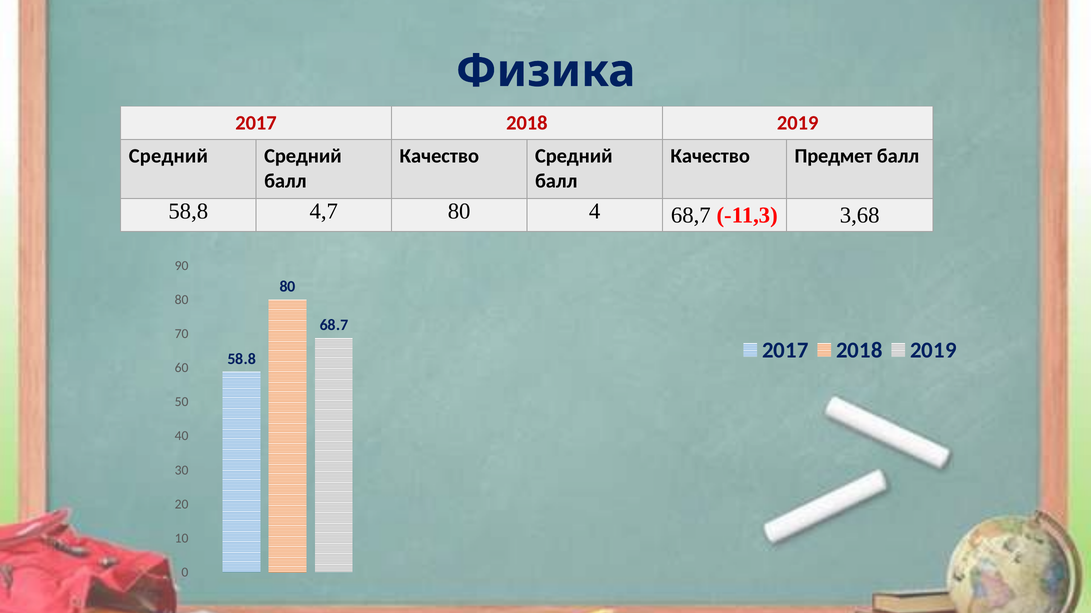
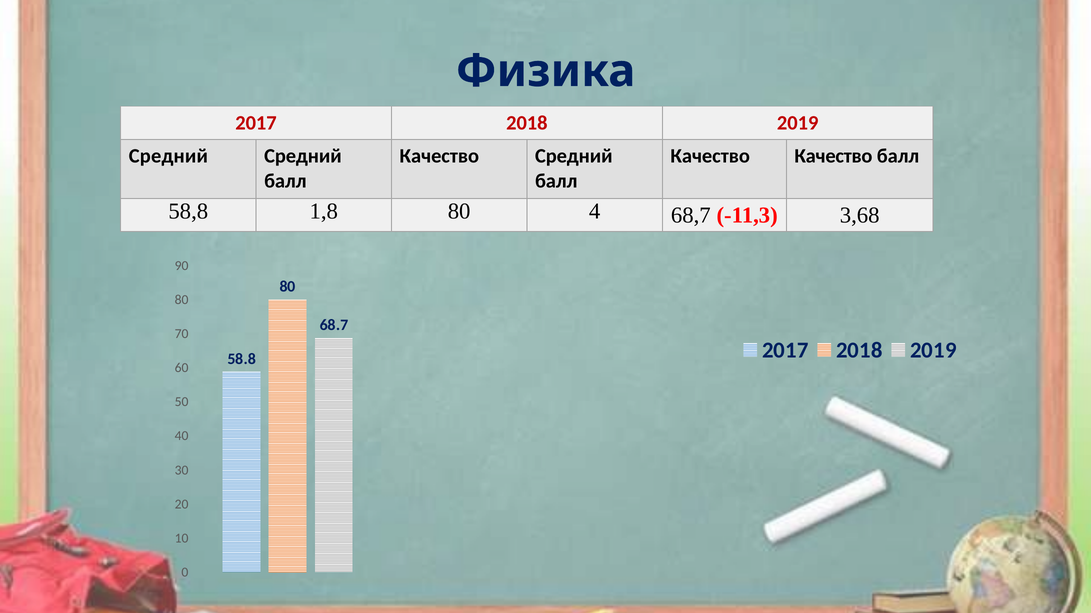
Качество Предмет: Предмет -> Качество (833, 156)
4,7: 4,7 -> 1,8 (324, 211)
